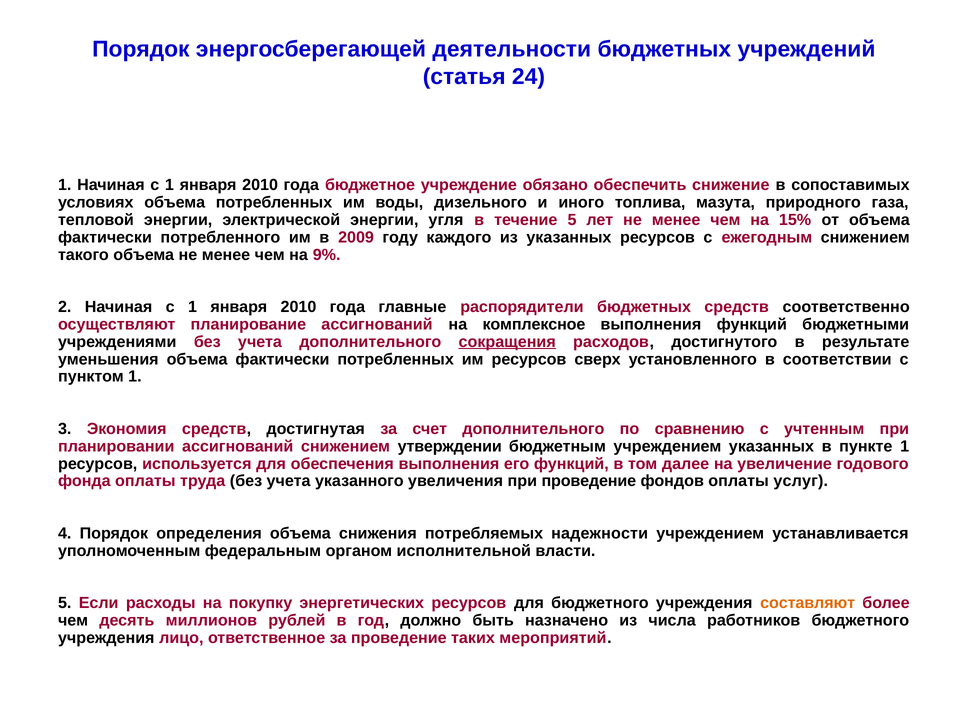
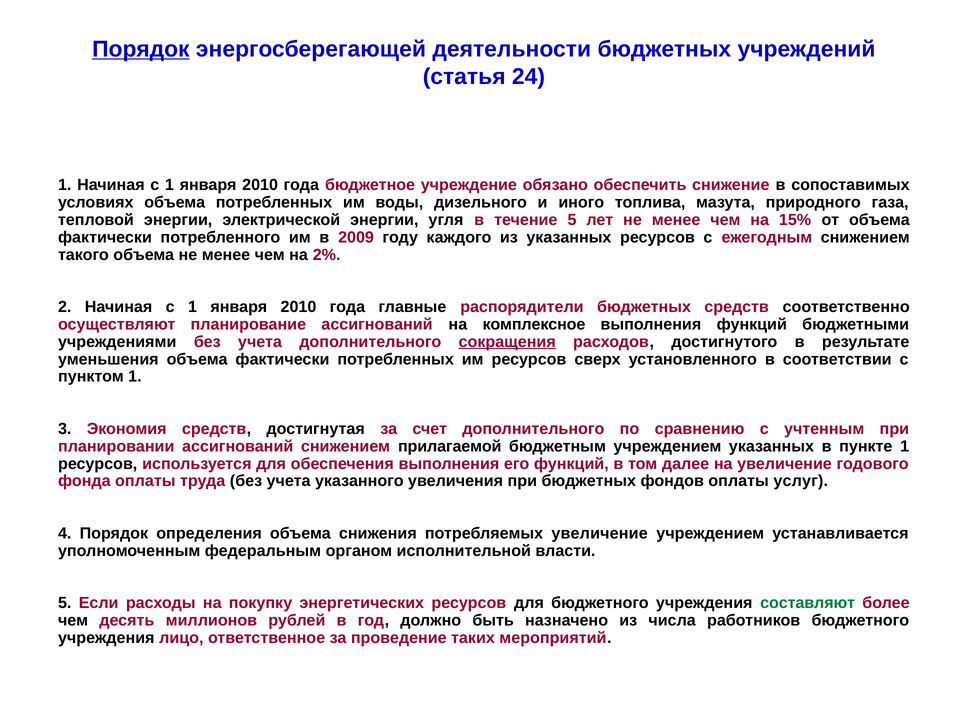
Порядок underline: none -> present (141, 49)
9%: 9% -> 2% (327, 255)
утверждении: утверждении -> прилагаемой (450, 446)
при проведение: проведение -> бюджетных (589, 481)
потребляемых надежности: надежности -> увеличение (600, 533)
составляют colour: orange -> green (808, 603)
